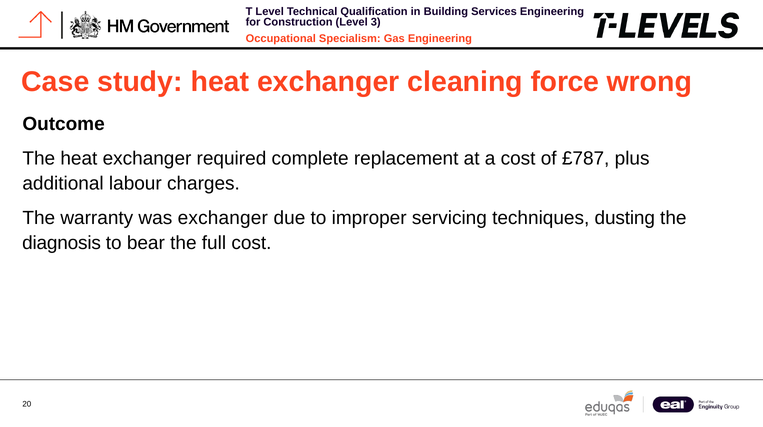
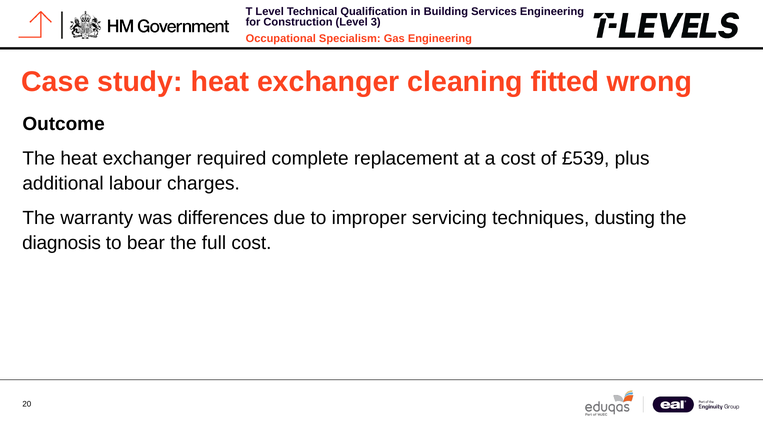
force: force -> fitted (565, 82)
£787: £787 -> £539 (586, 158)
was exchanger: exchanger -> differences (223, 218)
